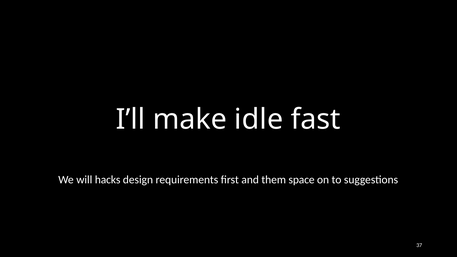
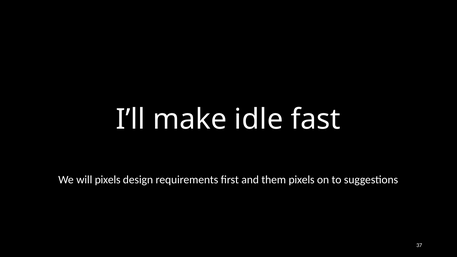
will hacks: hacks -> pixels (108, 180)
them space: space -> pixels (302, 180)
